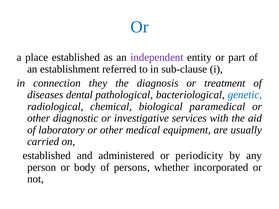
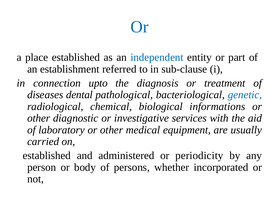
independent colour: purple -> blue (157, 57)
they: they -> upto (98, 83)
paramedical: paramedical -> informations (217, 107)
